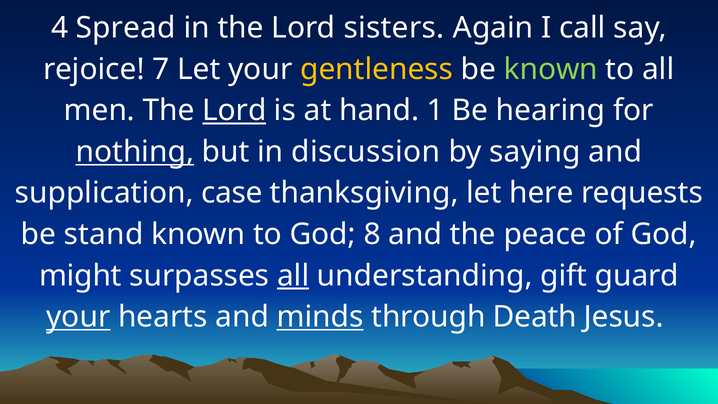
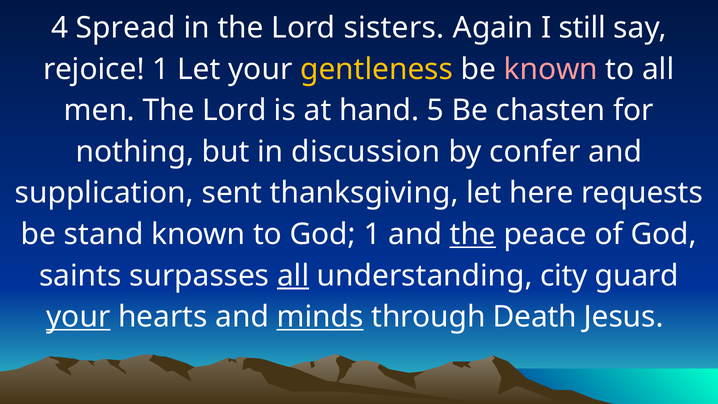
call: call -> still (582, 28)
rejoice 7: 7 -> 1 (161, 69)
known colour: light green -> pink (551, 69)
Lord underline: present -> none (234, 111)
1: 1 -> 5 (435, 111)
hearing: hearing -> chasten (551, 111)
nothing underline: present -> none (135, 152)
saying: saying -> confer (535, 152)
case: case -> sent (232, 193)
God 8: 8 -> 1 (372, 234)
the underline: none -> present (473, 234)
might: might -> saints (80, 276)
gift: gift -> city (564, 276)
